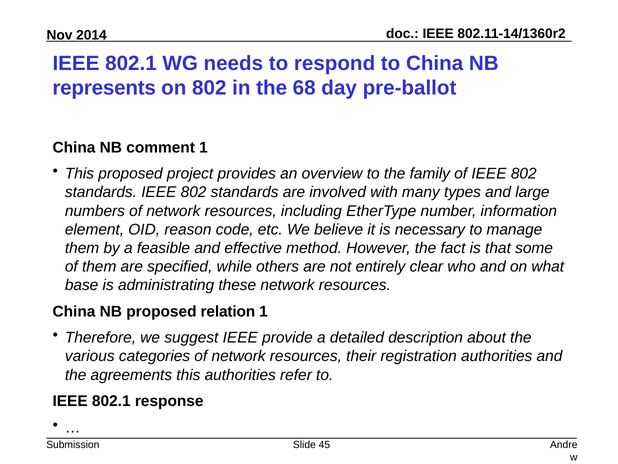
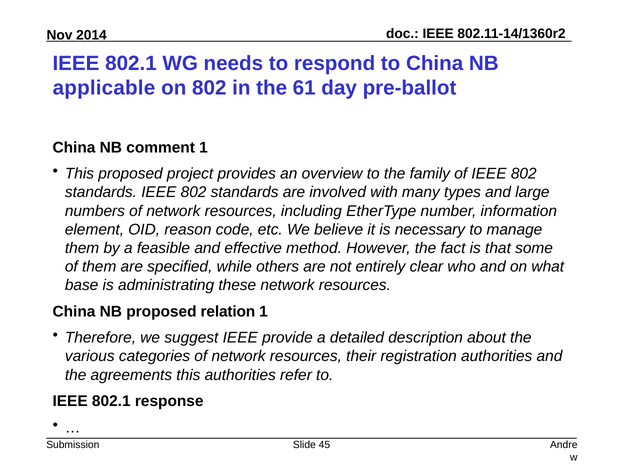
represents: represents -> applicable (104, 88)
68: 68 -> 61 (304, 88)
